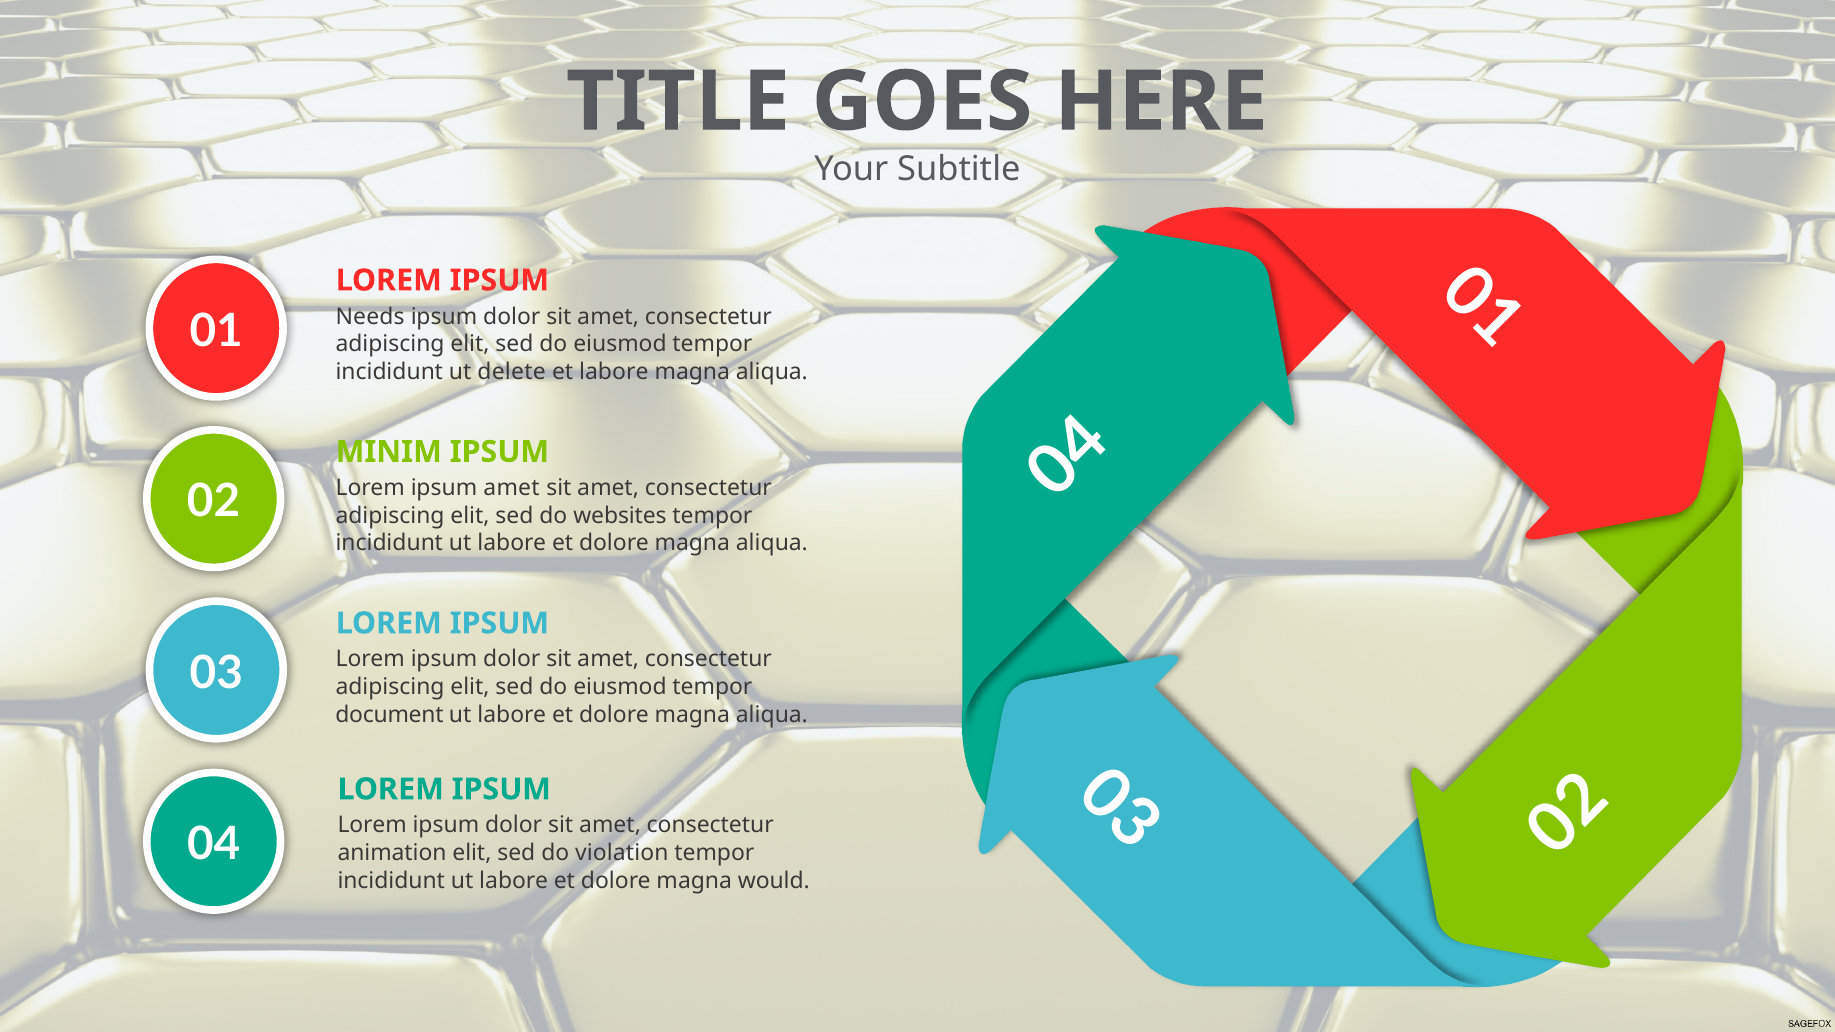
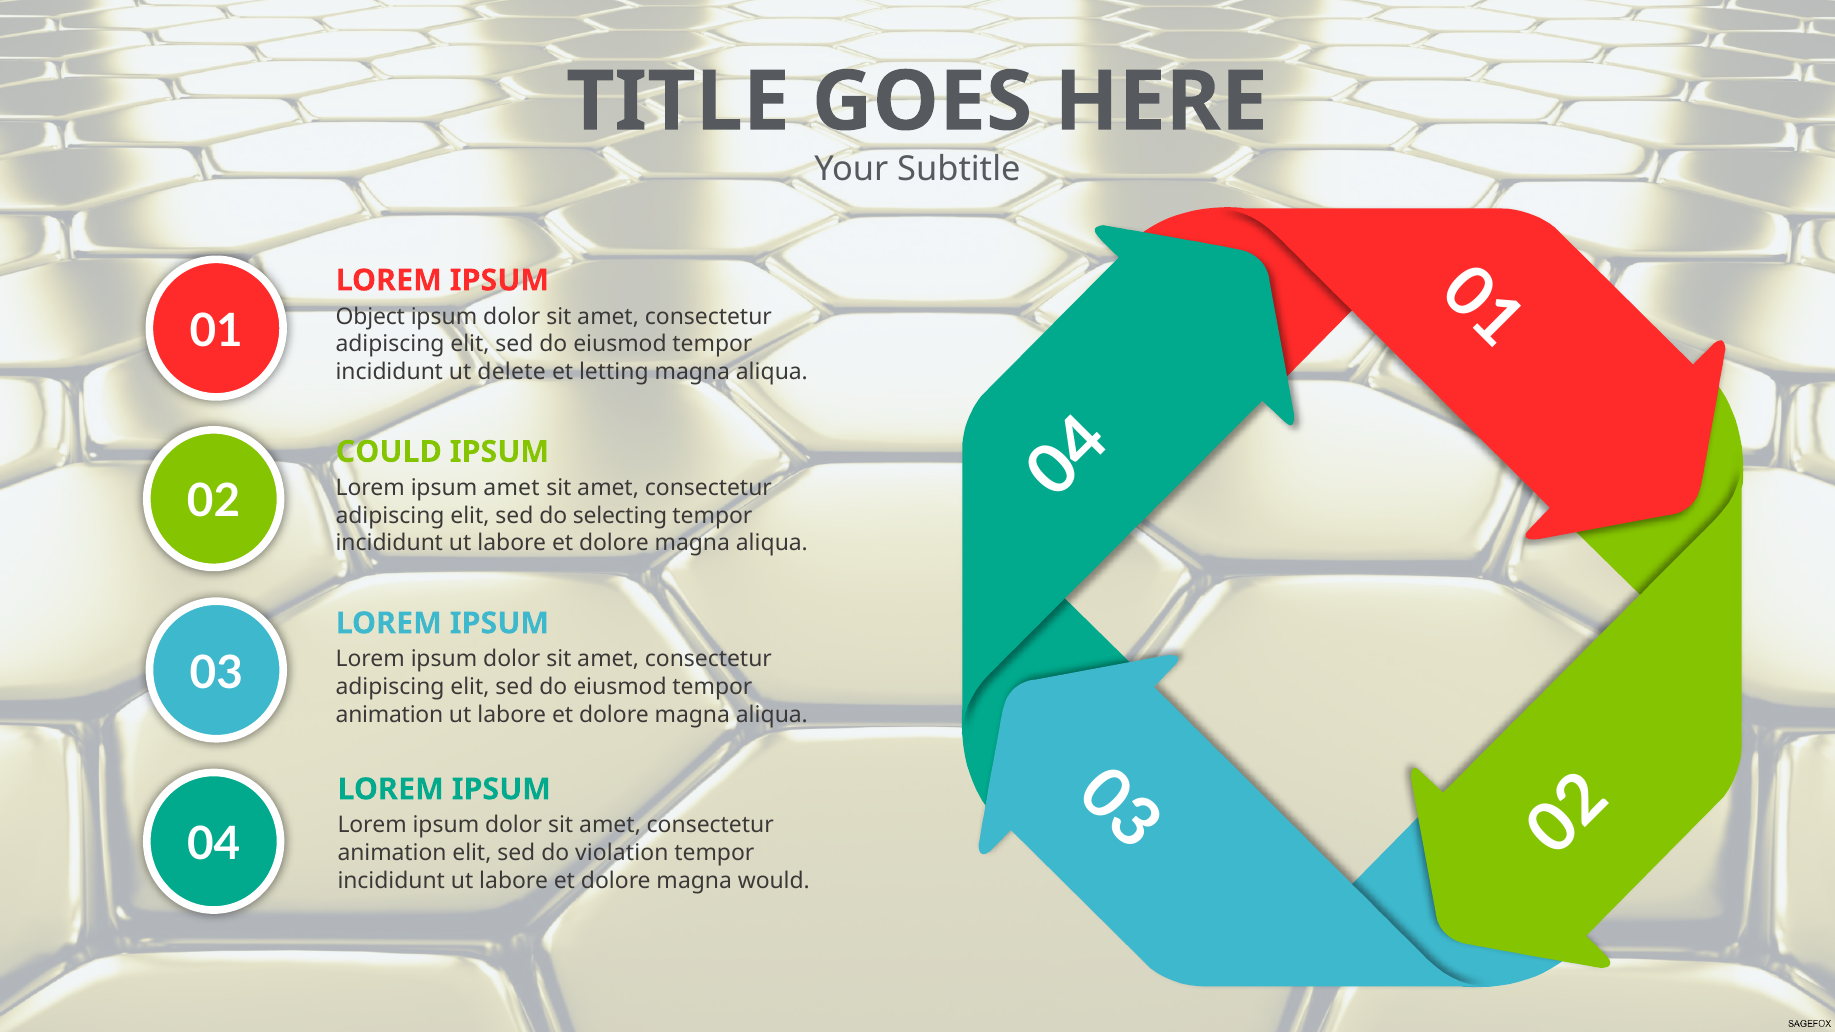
Needs: Needs -> Object (370, 317)
et labore: labore -> letting (614, 372)
MINIM: MINIM -> COULD (389, 452)
websites: websites -> selecting (620, 516)
document: document -> animation (389, 715)
